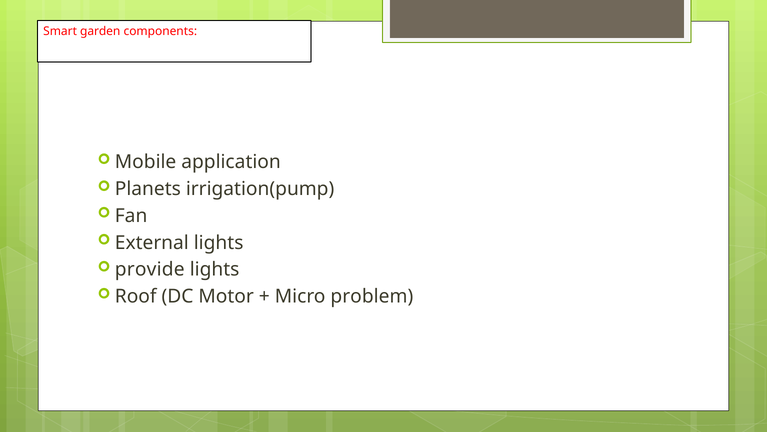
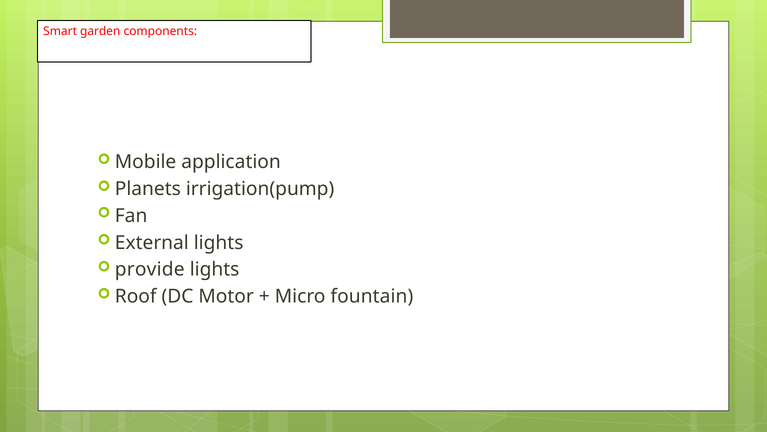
problem: problem -> fountain (372, 296)
